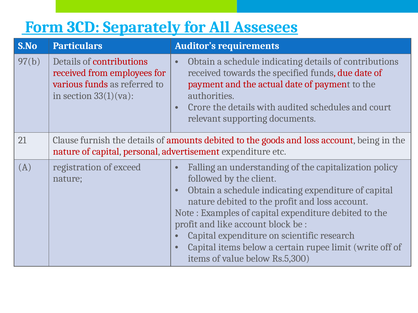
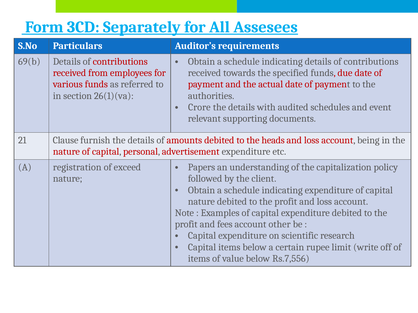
97(b: 97(b -> 69(b (29, 62)
33(1)(va: 33(1)(va -> 26(1)(va (114, 96)
court: court -> event (380, 107)
goods: goods -> heads (273, 140)
Falling: Falling -> Papers (201, 168)
like: like -> fees (225, 225)
block: block -> other (280, 225)
Rs.5,300: Rs.5,300 -> Rs.7,556 (291, 259)
